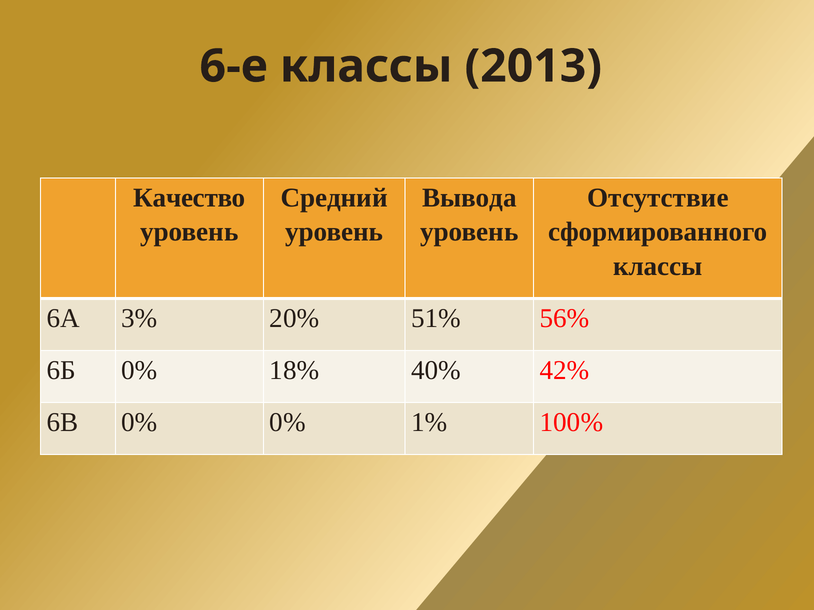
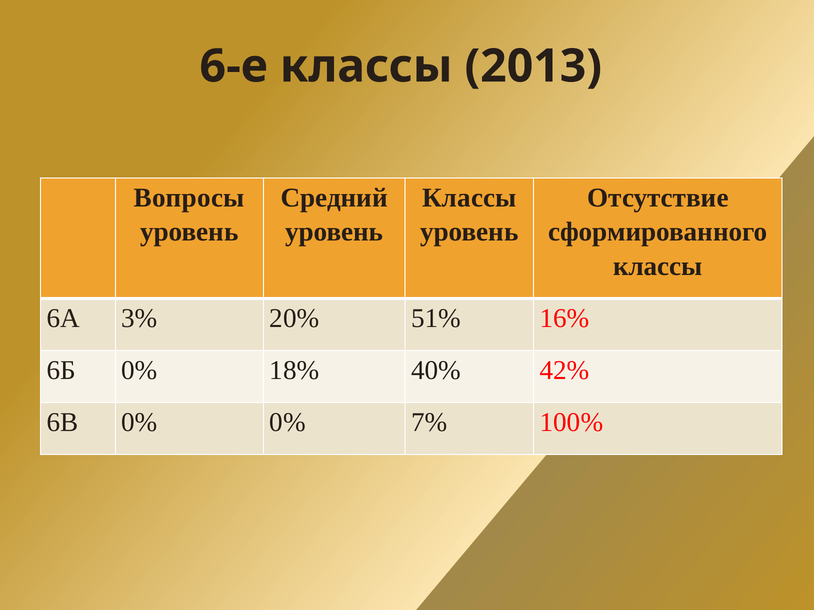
Качество: Качество -> Вопросы (189, 198)
Вывода: Вывода -> Классы (469, 198)
56%: 56% -> 16% (565, 319)
1%: 1% -> 7% (429, 423)
